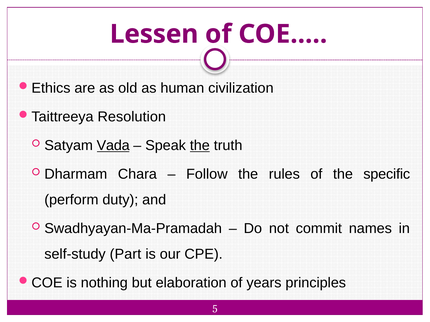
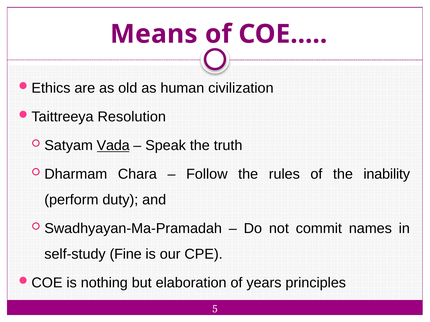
Lessen: Lessen -> Means (154, 34)
the underline: present -> none (200, 146)
specific: specific -> inability (387, 174)
Part: Part -> Fine (126, 255)
